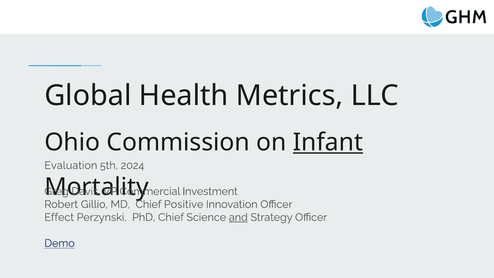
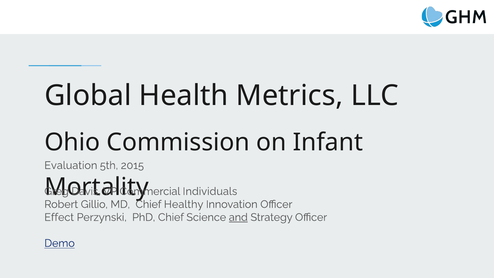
Infant underline: present -> none (328, 142)
2024: 2024 -> 2015 (132, 165)
Investment: Investment -> Individuals (210, 191)
Positive: Positive -> Healthy (184, 204)
